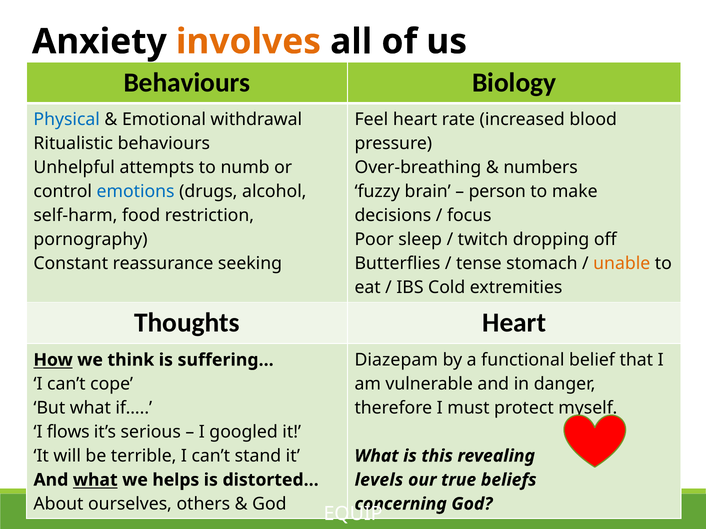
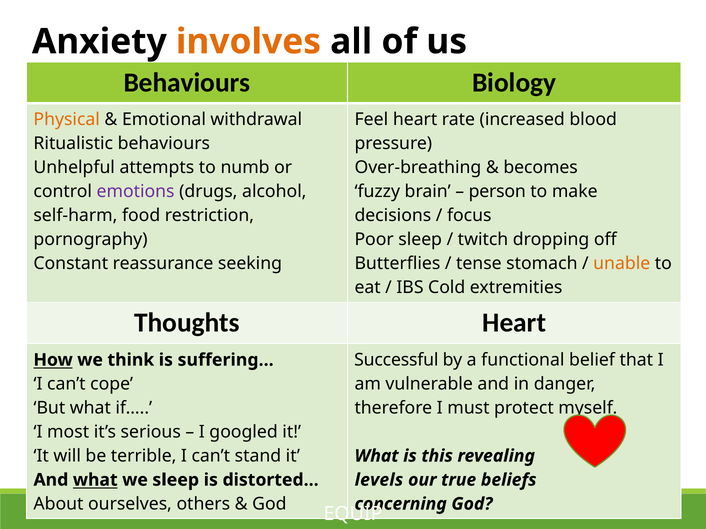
Physical colour: blue -> orange (67, 120)
numbers: numbers -> becomes (541, 168)
emotions colour: blue -> purple (136, 192)
Diazepam: Diazepam -> Successful (396, 360)
flows: flows -> most (68, 432)
we helps: helps -> sleep (176, 480)
